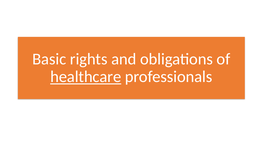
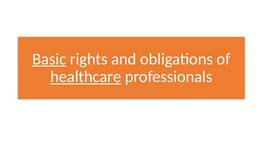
Basic underline: none -> present (49, 59)
